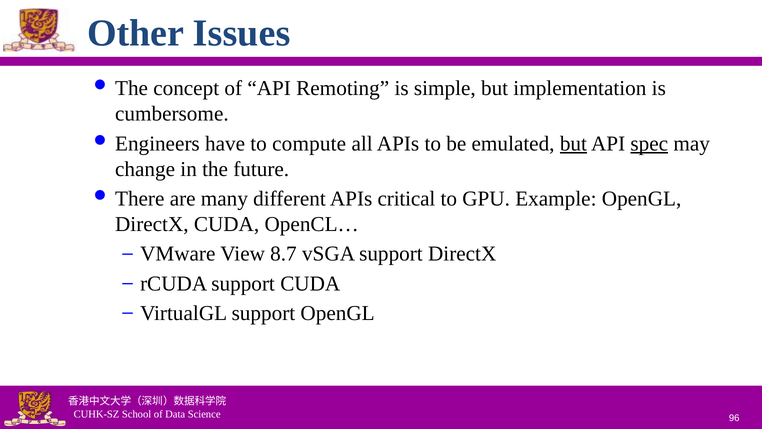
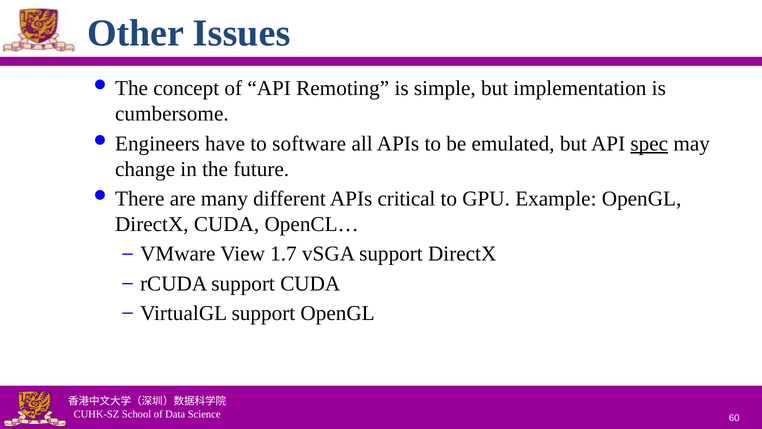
compute: compute -> software (309, 143)
but underline: present -> none (573, 143)
8.7: 8.7 -> 1.7 (283, 254)
96: 96 -> 60 (734, 418)
